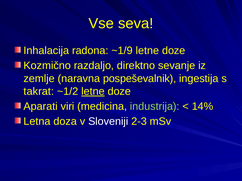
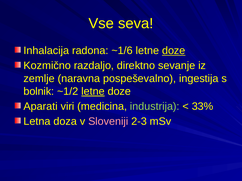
~1/9: ~1/9 -> ~1/6 (122, 51)
doze underline: none -> present (174, 51)
pospeševalnik: pospeševalnik -> pospeševalno (140, 79)
takrat: takrat -> bolnik (39, 92)
14%: 14% -> 33% (203, 107)
Sloveniji colour: white -> pink (108, 122)
